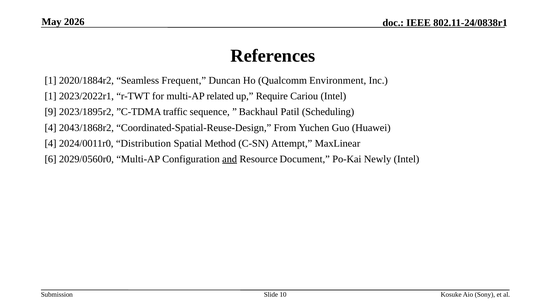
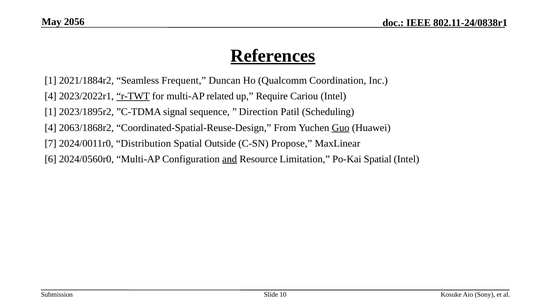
2026: 2026 -> 2056 (74, 22)
References underline: none -> present (273, 56)
2020/1884r2: 2020/1884r2 -> 2021/1884r2 (86, 81)
Environment: Environment -> Coordination (338, 81)
1: 1 -> 4 (51, 96)
r-TWT underline: none -> present (133, 96)
9: 9 -> 1 (51, 112)
traffic: traffic -> signal (175, 112)
Backhaul: Backhaul -> Direction (258, 112)
2043/1868r2: 2043/1868r2 -> 2063/1868r2 (86, 128)
Guo underline: none -> present (341, 128)
4: 4 -> 7 (51, 143)
Method: Method -> Outside (220, 143)
Attempt: Attempt -> Propose (292, 143)
2029/0560r0: 2029/0560r0 -> 2024/0560r0 (86, 159)
Document: Document -> Limitation (305, 159)
Po-Kai Newly: Newly -> Spatial (378, 159)
